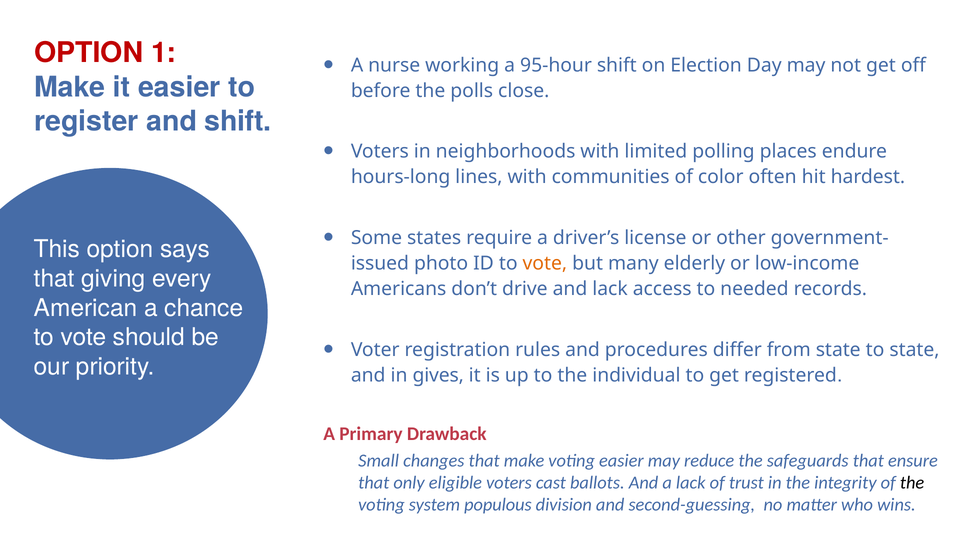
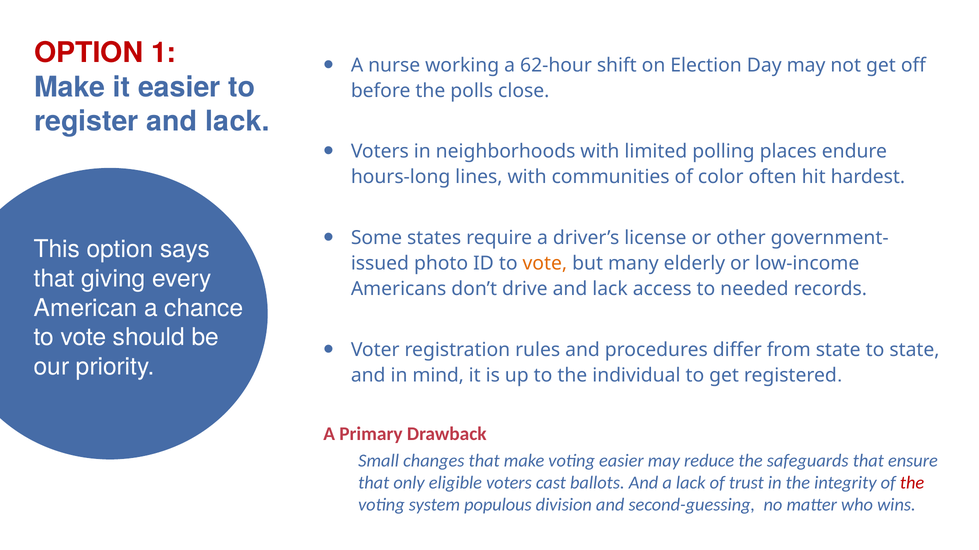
95-hour: 95-hour -> 62-hour (556, 65)
register and shift: shift -> lack (238, 121)
gives: gives -> mind (438, 376)
the colour: black -> red (912, 483)
